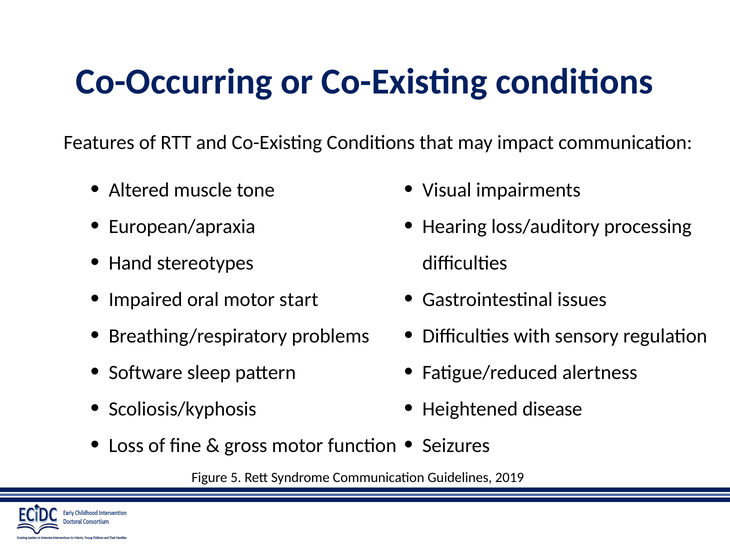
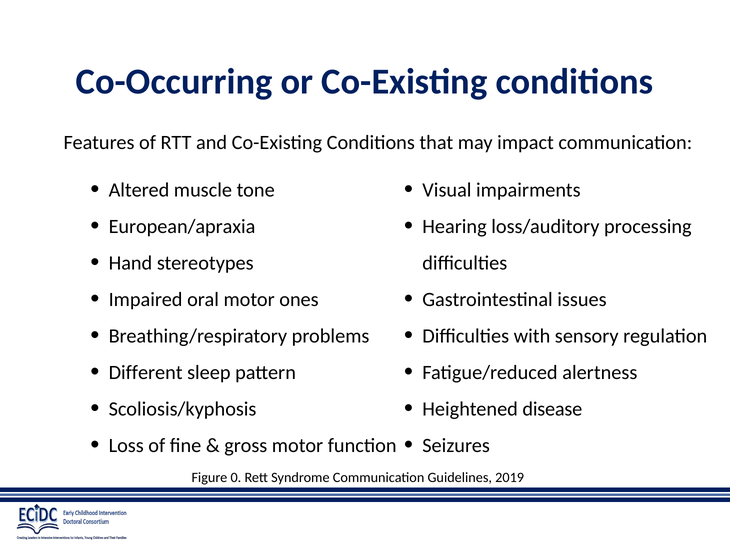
start: start -> ones (299, 300)
Software: Software -> Different (146, 373)
5: 5 -> 0 (236, 478)
